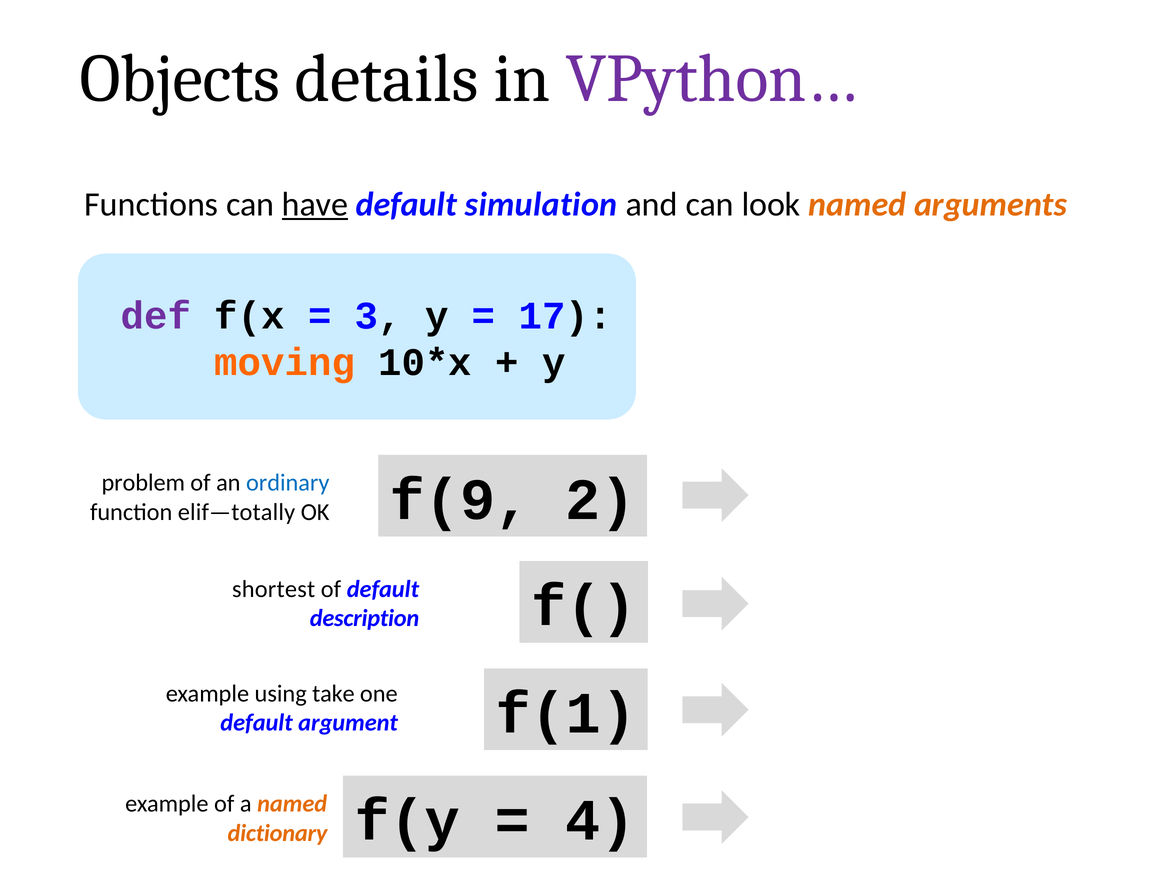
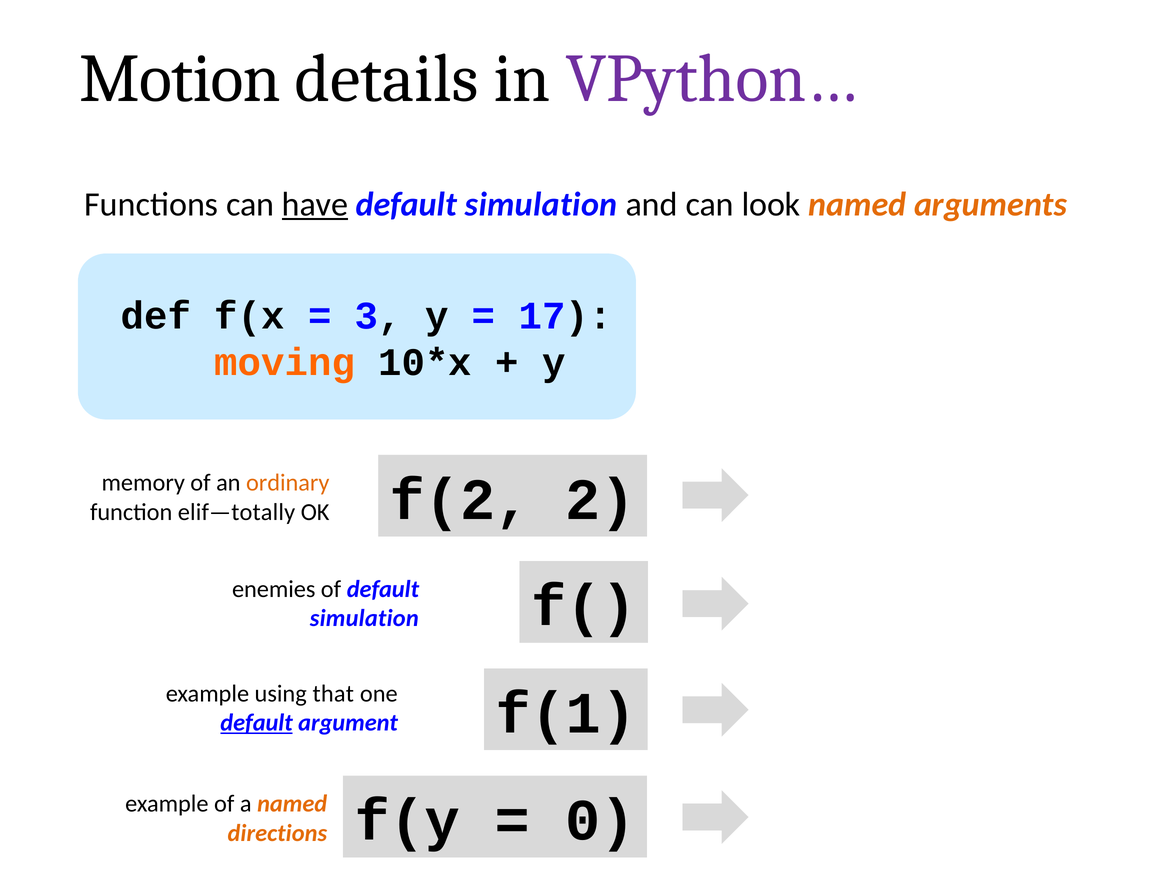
Objects: Objects -> Motion (180, 79)
def colour: purple -> black (156, 316)
problem: problem -> memory (143, 483)
ordinary colour: blue -> orange (288, 483)
f(9: f(9 -> f(2 (460, 500)
shortest: shortest -> enemies (274, 589)
description: description -> simulation (364, 618)
take: take -> that (333, 693)
default underline: none -> present (257, 722)
4: 4 -> 0 (600, 820)
dictionary: dictionary -> directions (277, 833)
